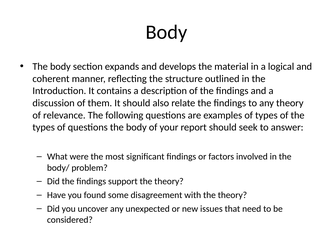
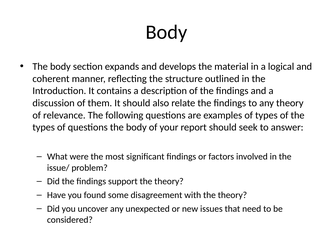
body/: body/ -> issue/ (58, 168)
